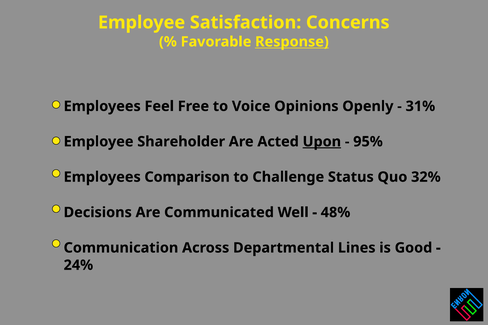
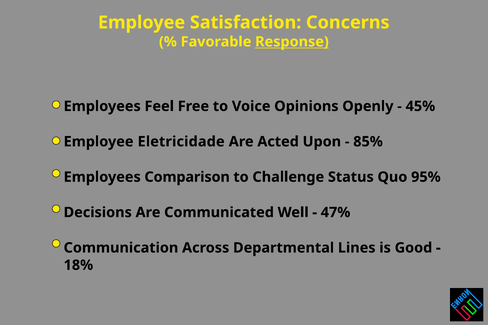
31%: 31% -> 45% (420, 106)
Shareholder: Shareholder -> Eletricidade (181, 142)
Upon underline: present -> none (322, 142)
95%: 95% -> 85% (368, 142)
32%: 32% -> 95% (426, 177)
48%: 48% -> 47% (336, 213)
24%: 24% -> 18% (78, 265)
